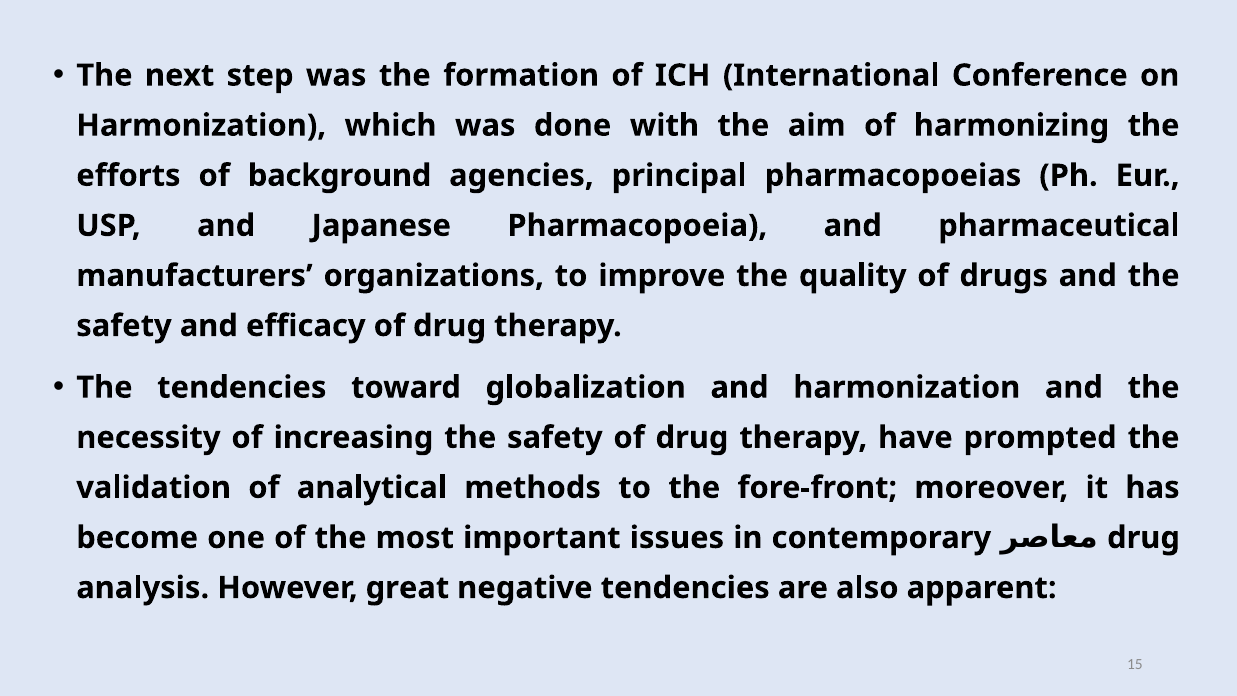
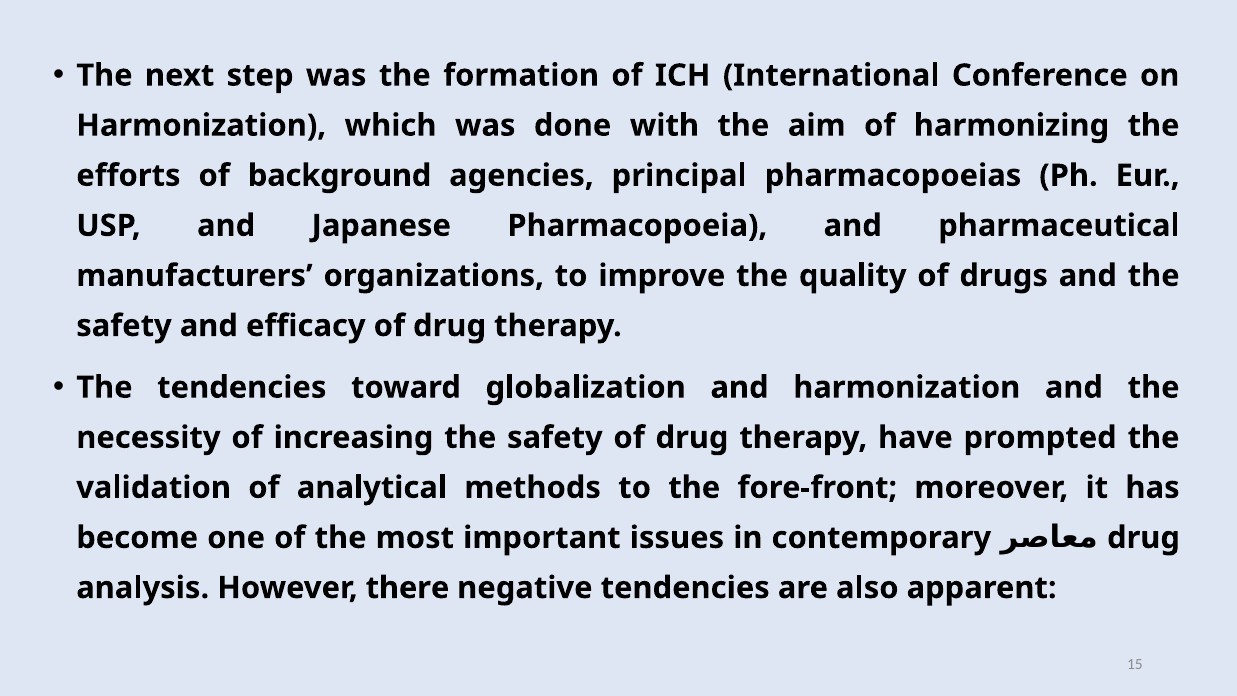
great: great -> there (408, 588)
